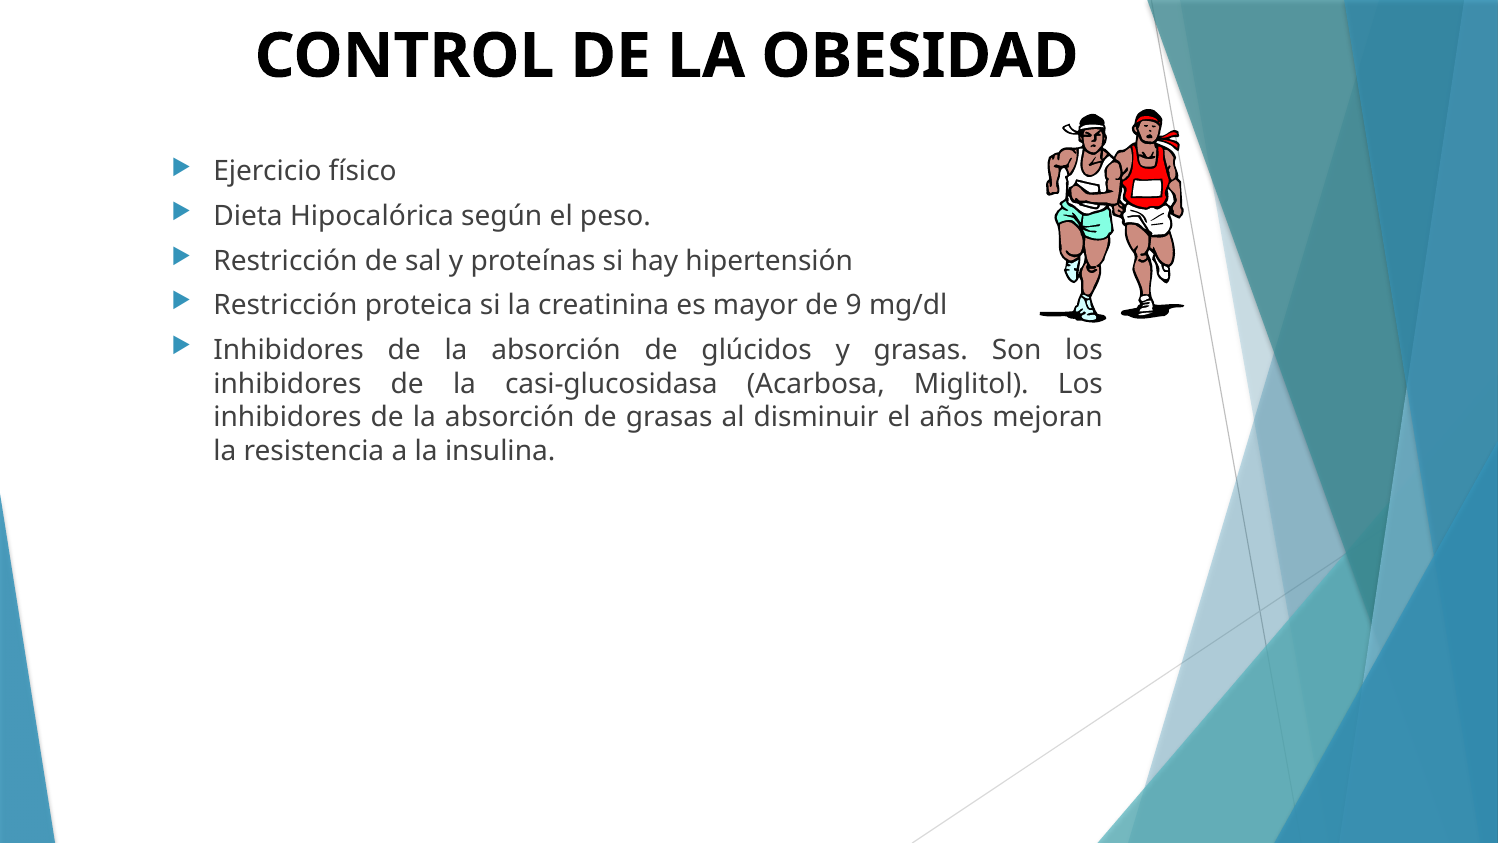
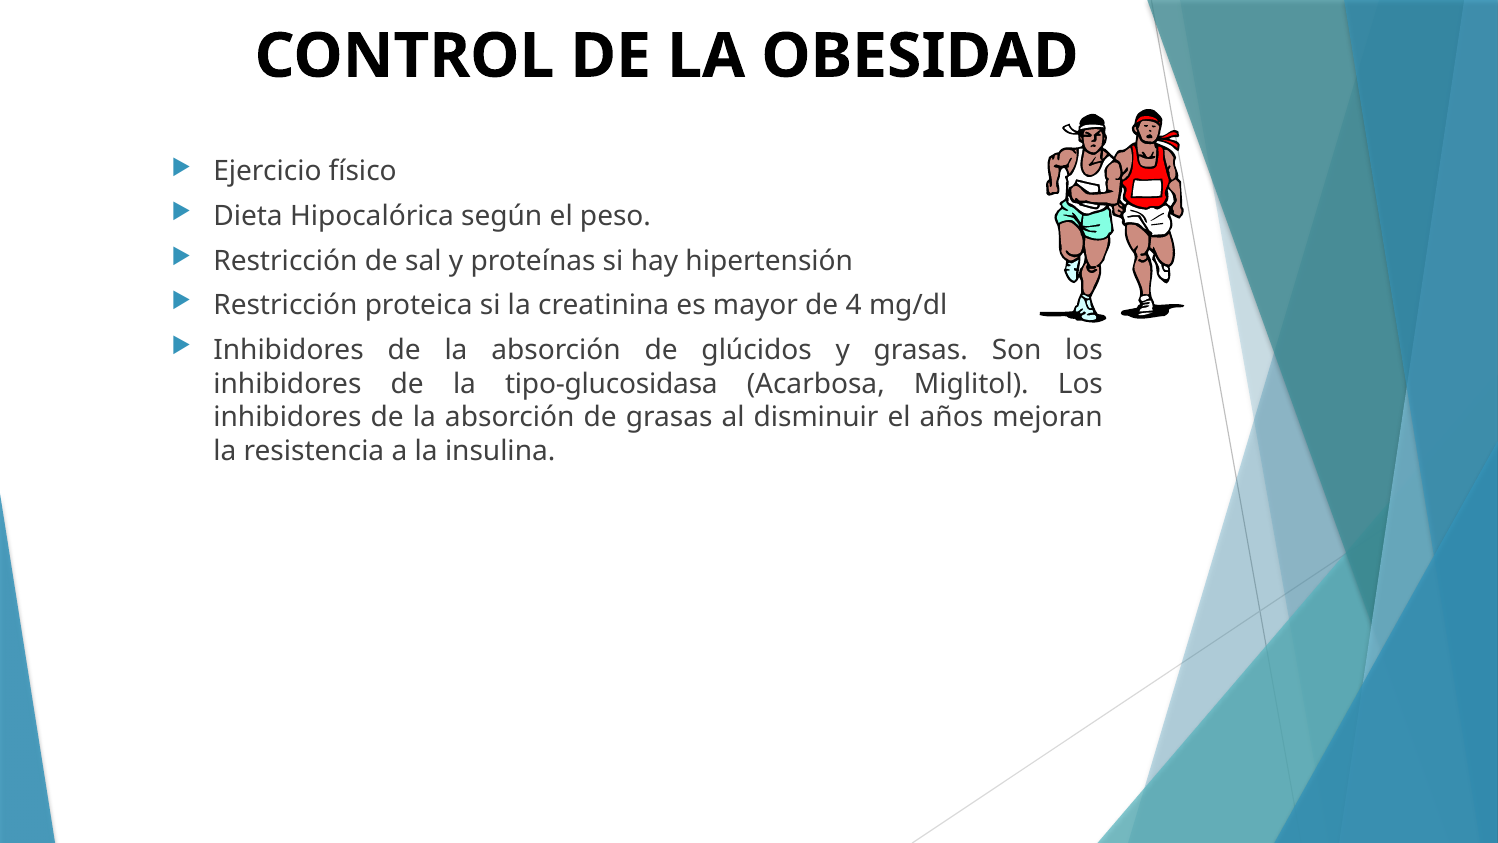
9: 9 -> 4 (854, 305)
casi-glucosidasa: casi-glucosidasa -> tipo-glucosidasa (611, 384)
